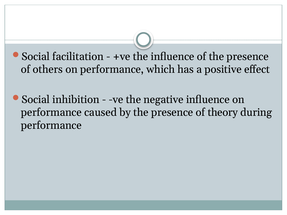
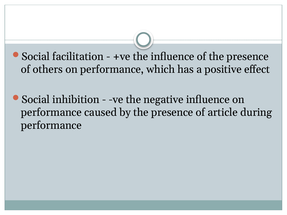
theory: theory -> article (223, 113)
